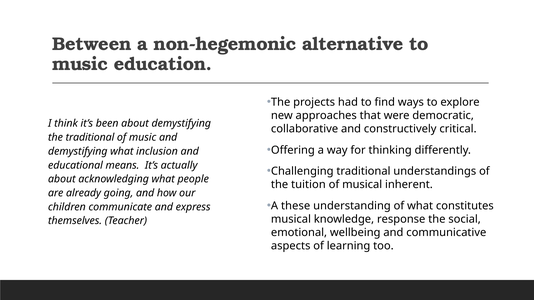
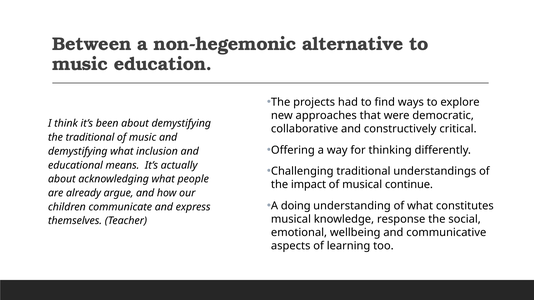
tuition: tuition -> impact (309, 185)
inherent: inherent -> continue (409, 185)
going: going -> argue (119, 193)
these: these -> doing (296, 206)
